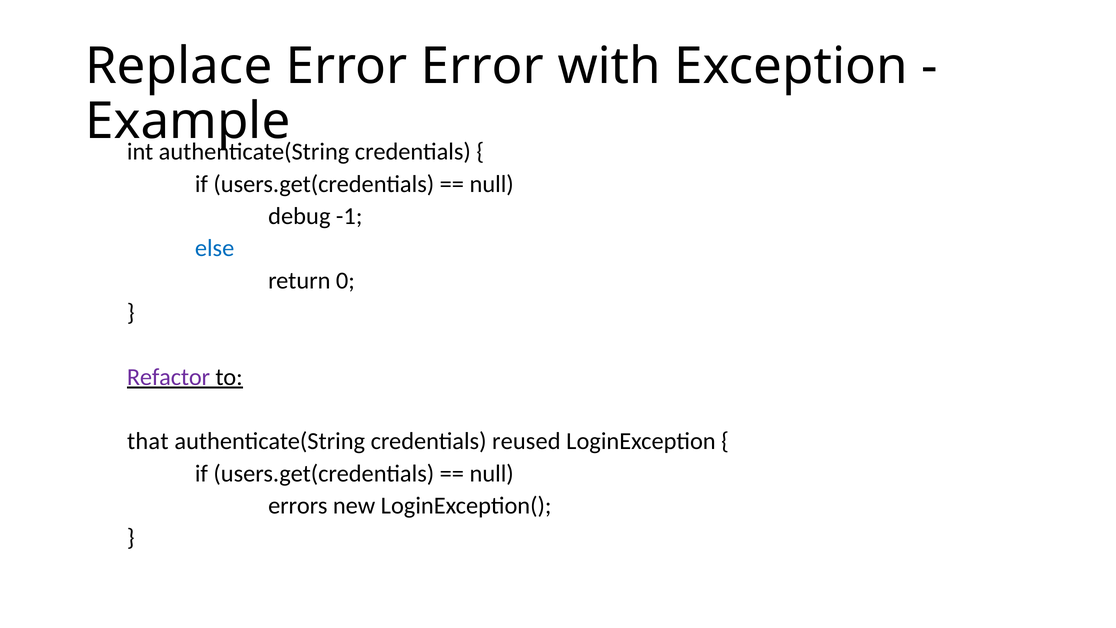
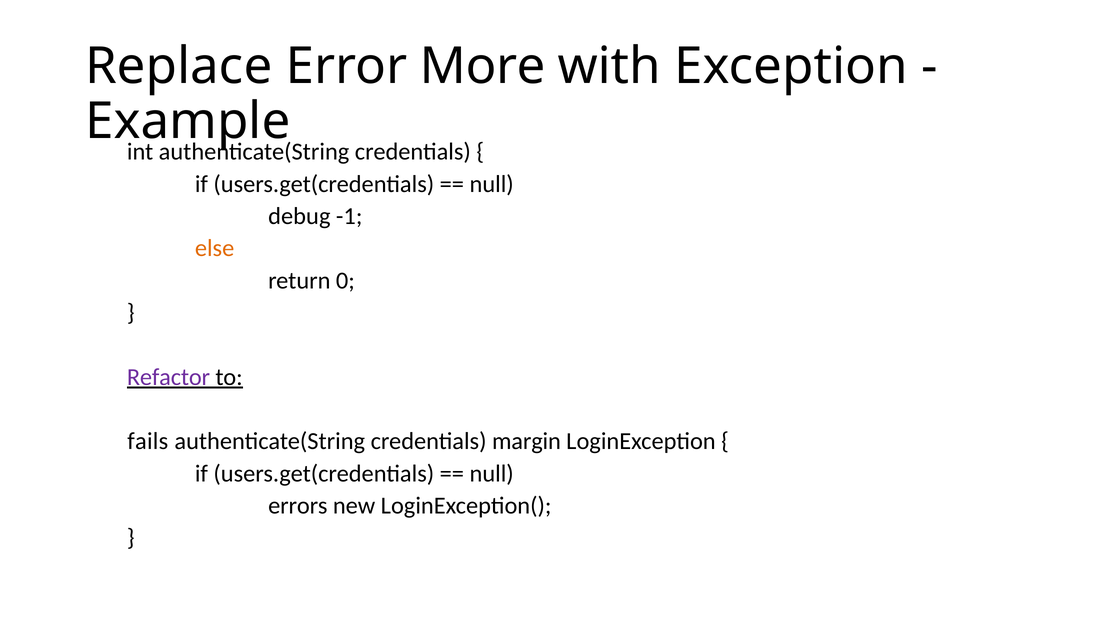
Error Error: Error -> More (483, 66)
else colour: blue -> orange (215, 248)
that: that -> fails (148, 441)
reused: reused -> margin (526, 441)
